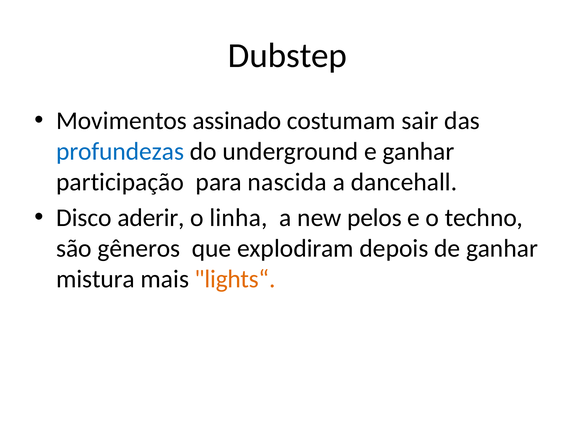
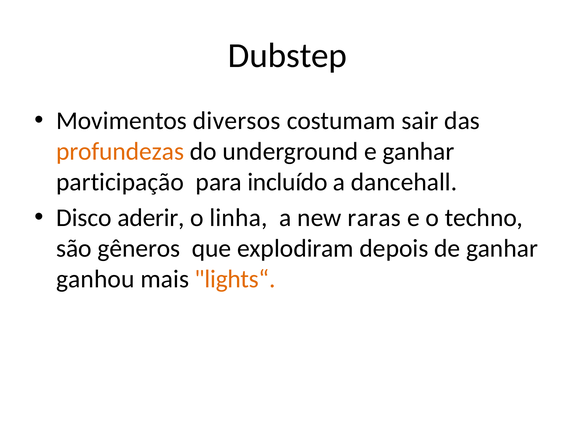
assinado: assinado -> diversos (237, 121)
profundezas colour: blue -> orange (120, 151)
nascida: nascida -> incluído (287, 182)
pelos: pelos -> raras (374, 218)
mistura: mistura -> ganhou (95, 279)
